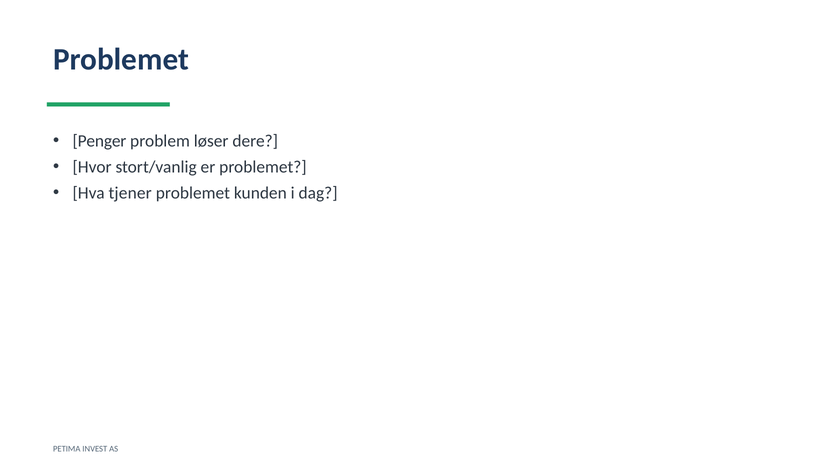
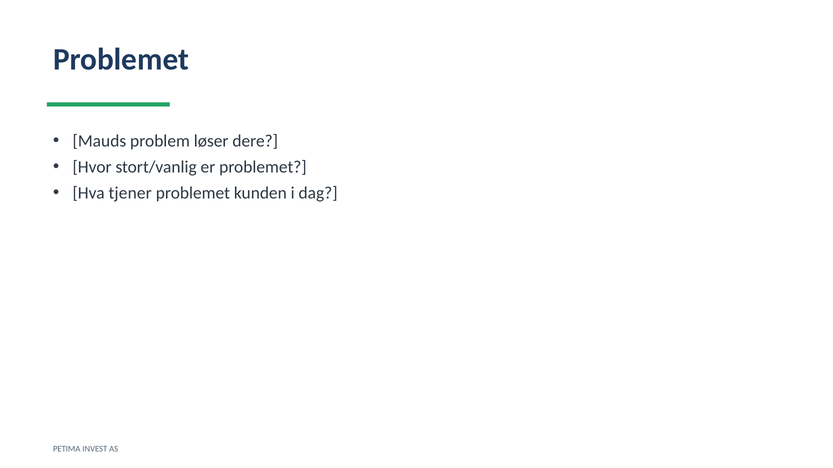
Penger: Penger -> Mauds (99, 141)
